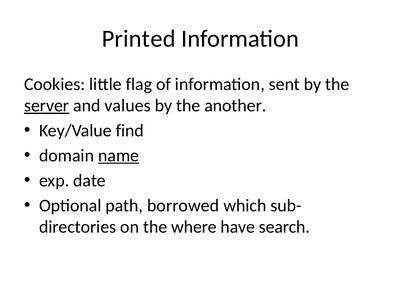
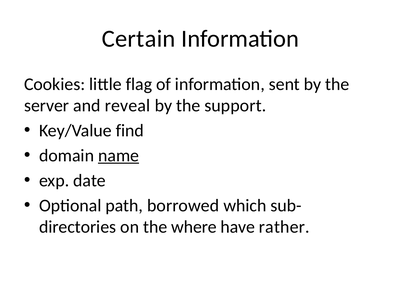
Printed: Printed -> Certain (139, 39)
server underline: present -> none (47, 106)
values: values -> reveal (128, 106)
another: another -> support (235, 106)
search: search -> rather (284, 227)
